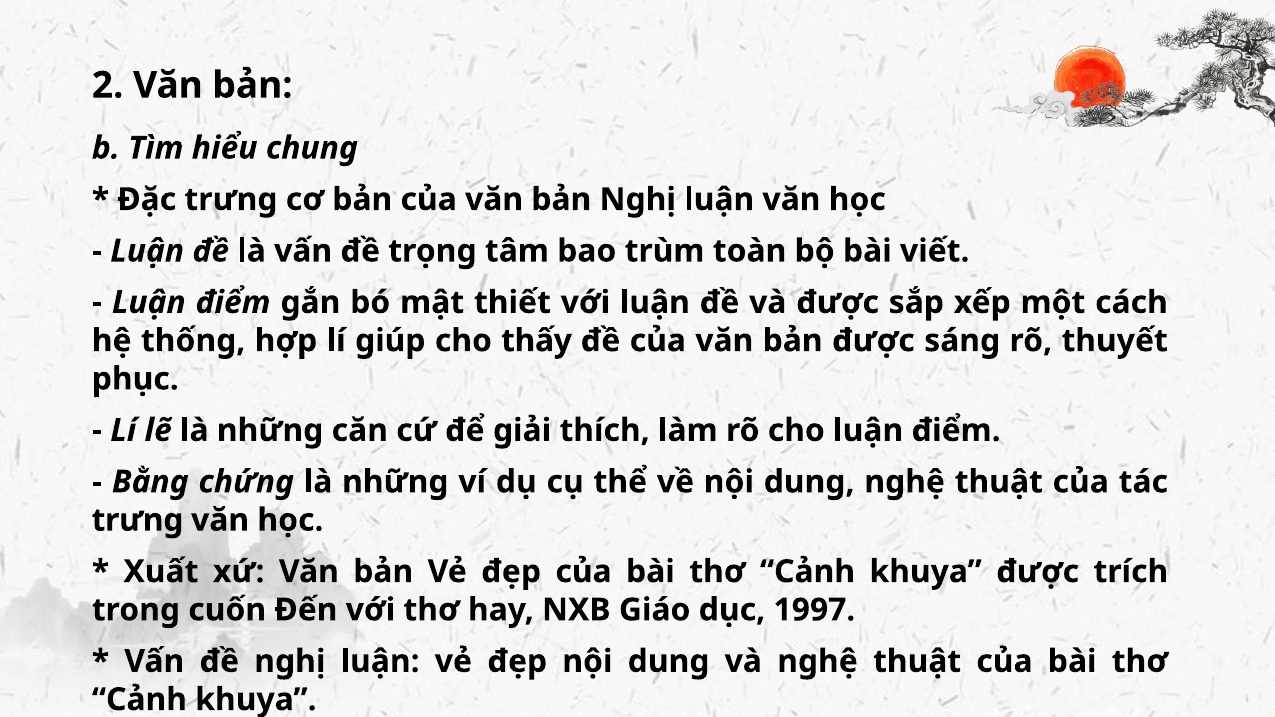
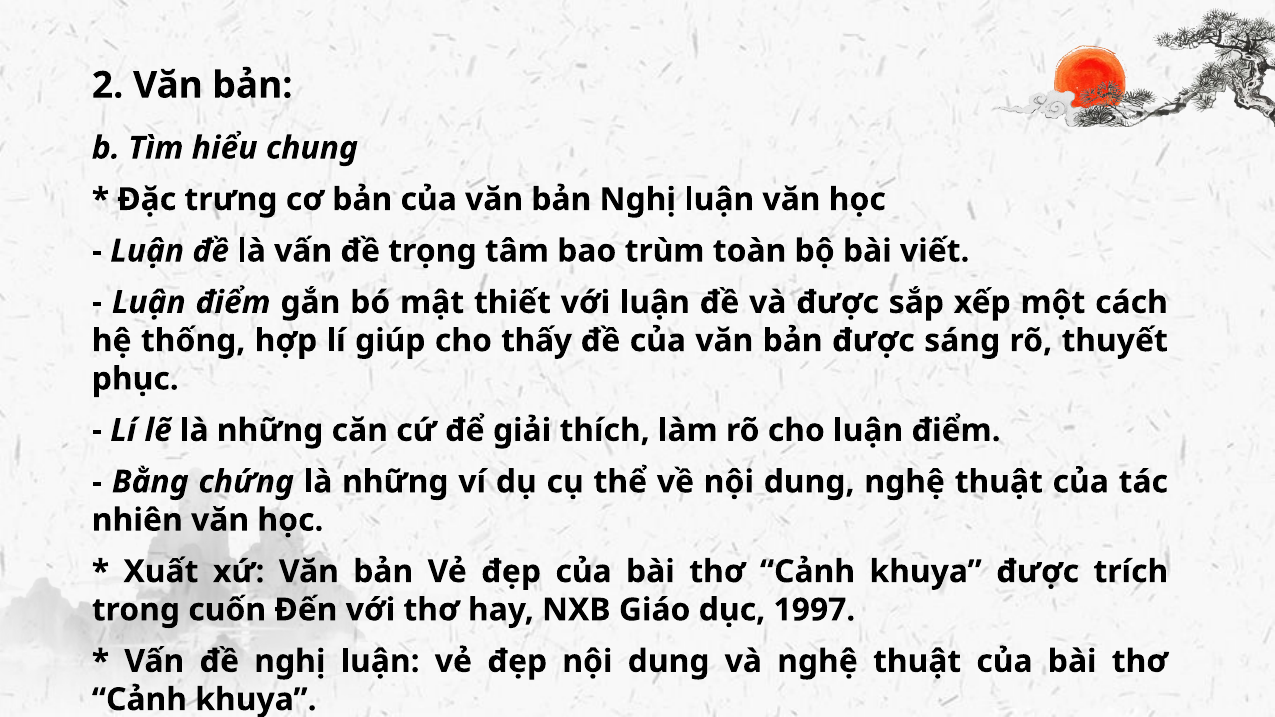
trưng: trưng -> nhiên (137, 520)
